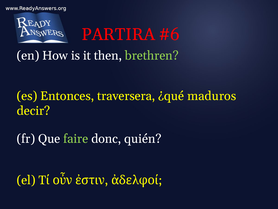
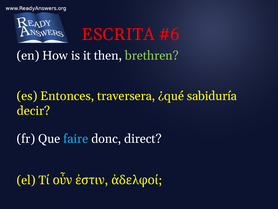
PARTIRA: PARTIRA -> ESCRITA (118, 34)
maduros: maduros -> sabiduría (212, 96)
faire colour: light green -> light blue (76, 139)
quién: quién -> direct (143, 139)
